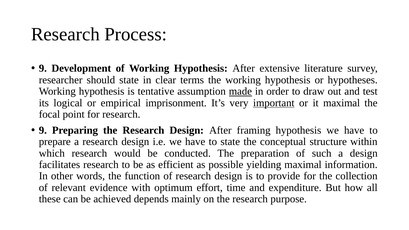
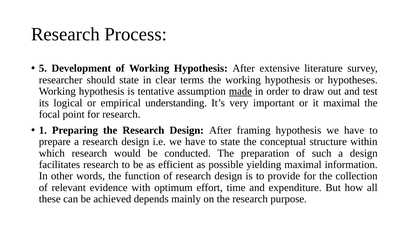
9: 9 -> 5 (43, 68)
imprisonment: imprisonment -> understanding (176, 103)
important underline: present -> none (274, 103)
9: 9 -> 1 (43, 130)
